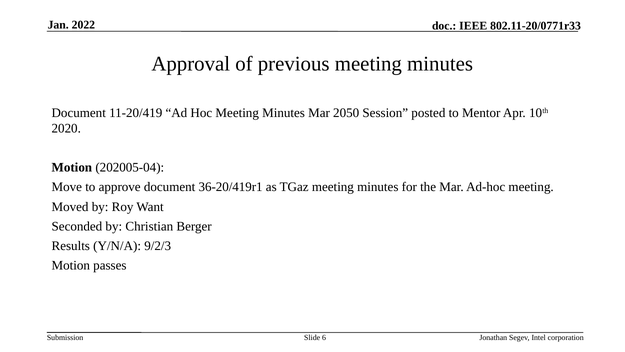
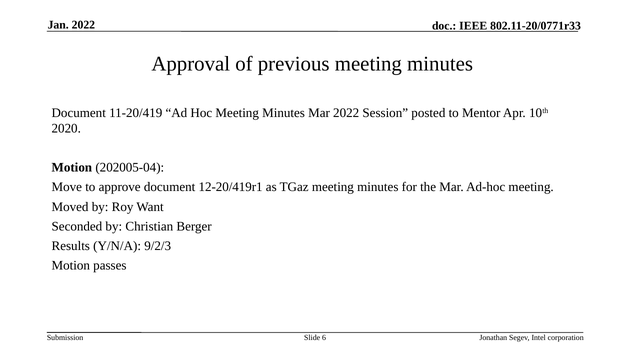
Mar 2050: 2050 -> 2022 (346, 113)
36-20/419r1: 36-20/419r1 -> 12-20/419r1 (231, 187)
